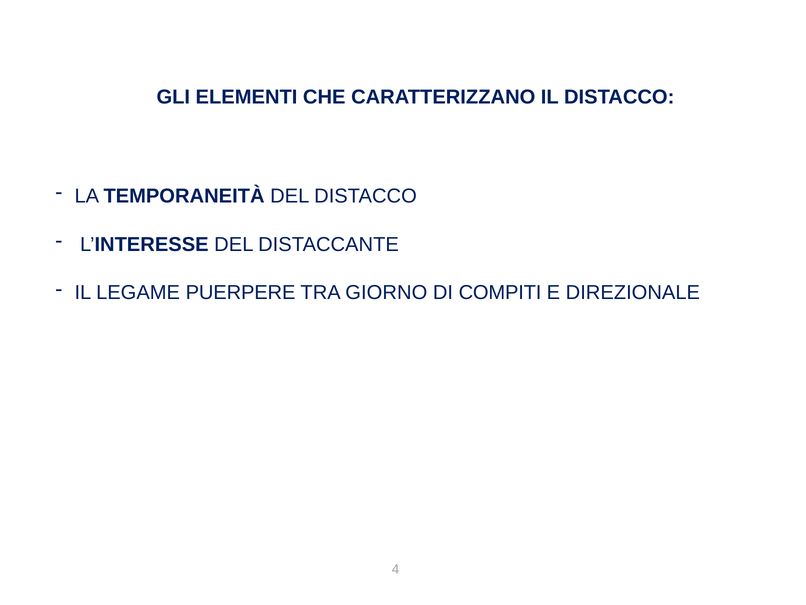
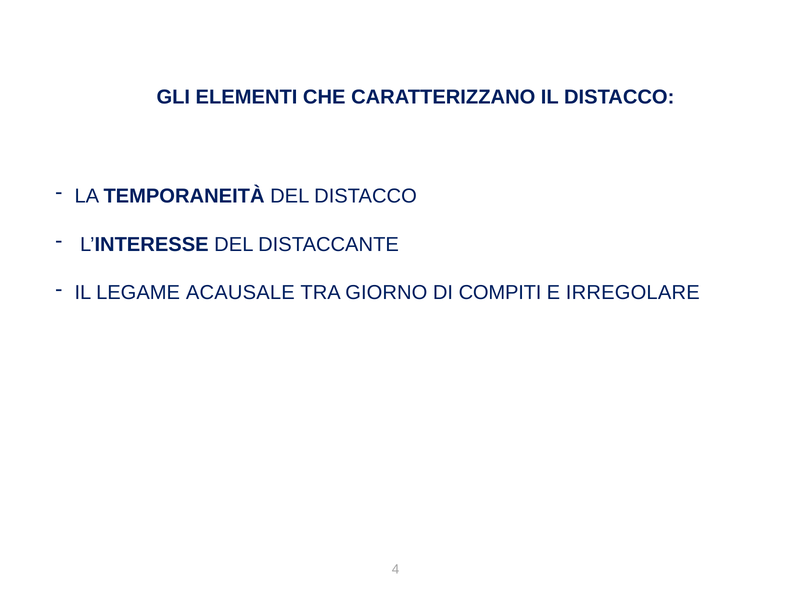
PUERPERE: PUERPERE -> ACAUSALE (240, 293)
DIREZIONALE: DIREZIONALE -> IRREGOLARE (633, 293)
